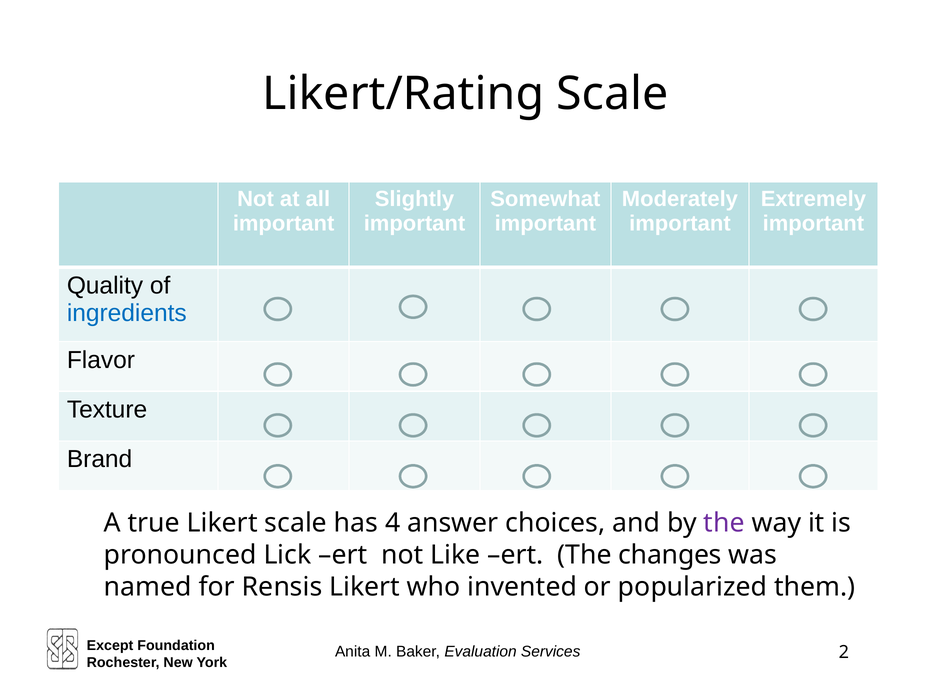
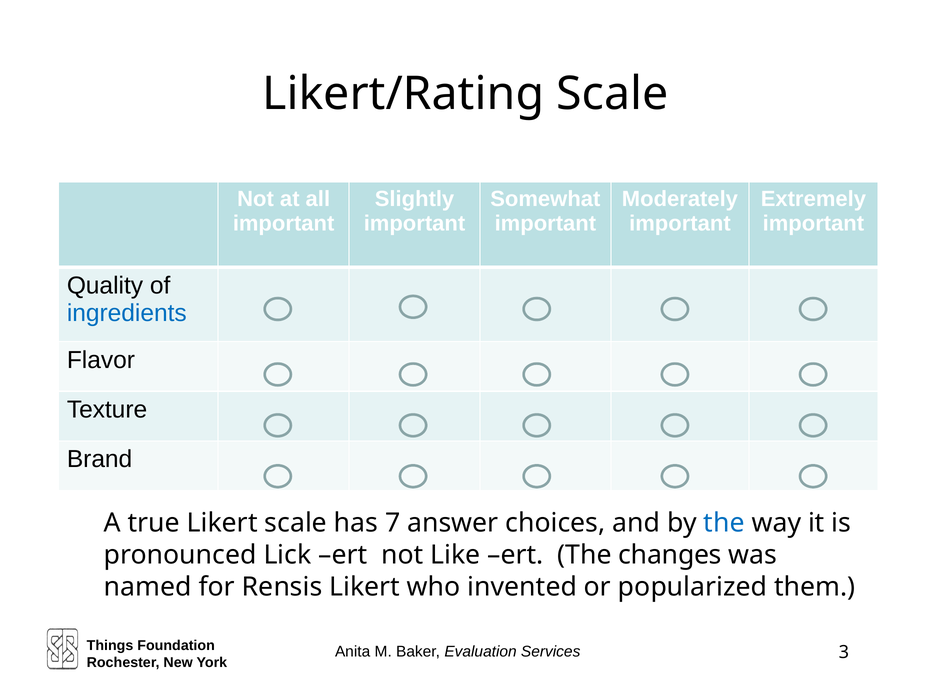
4: 4 -> 7 (393, 523)
the colour: purple -> blue (724, 523)
Except: Except -> Things (110, 646)
2: 2 -> 3 (844, 653)
